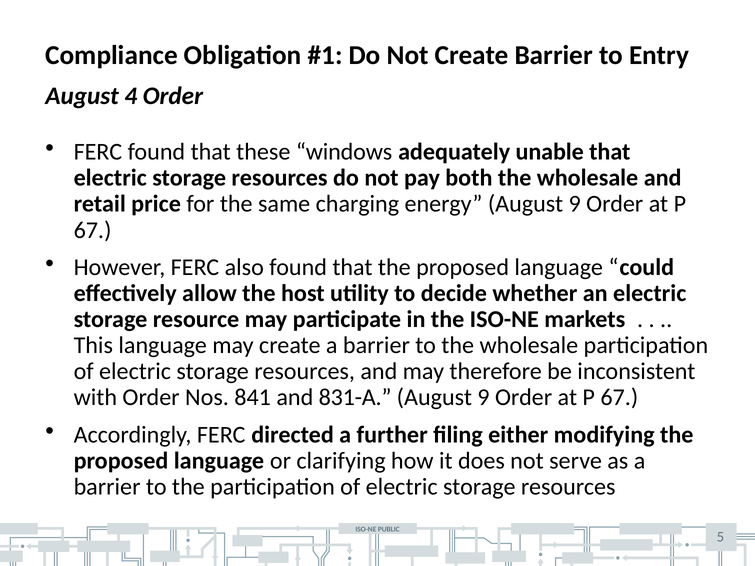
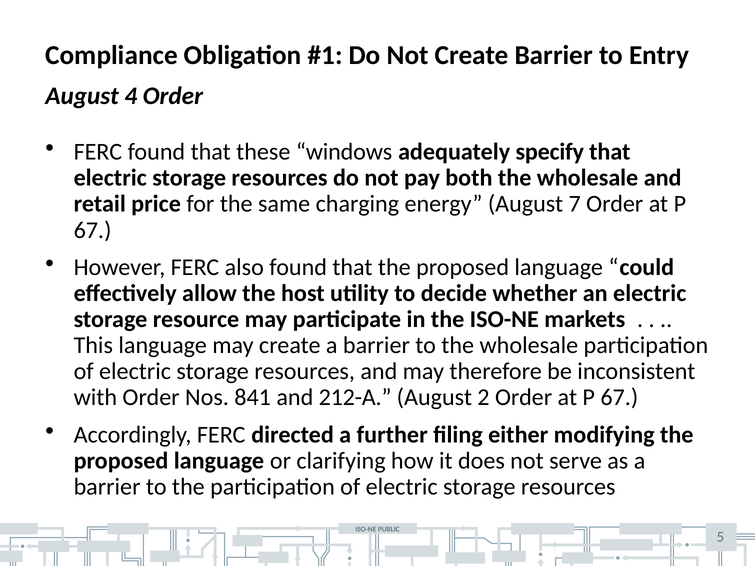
unable: unable -> specify (550, 152)
energy August 9: 9 -> 7 (575, 204)
831-A: 831-A -> 212-A (355, 398)
9: 9 -> 2 (483, 398)
